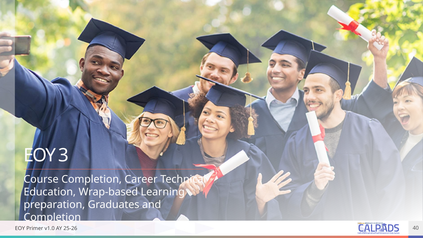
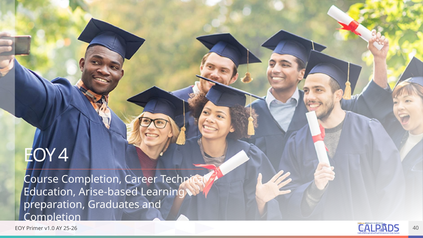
3: 3 -> 4 (63, 155)
Wrap-based: Wrap-based -> Arise-based (108, 192)
